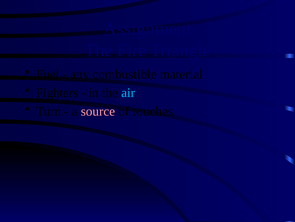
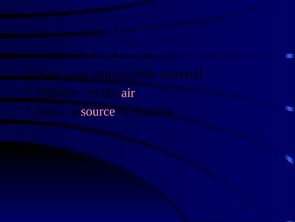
air colour: light blue -> pink (128, 93)
Turn: Turn -> Area (49, 111)
touches: touches -> chances (153, 111)
